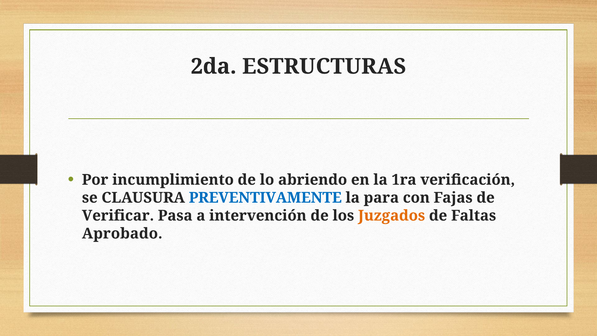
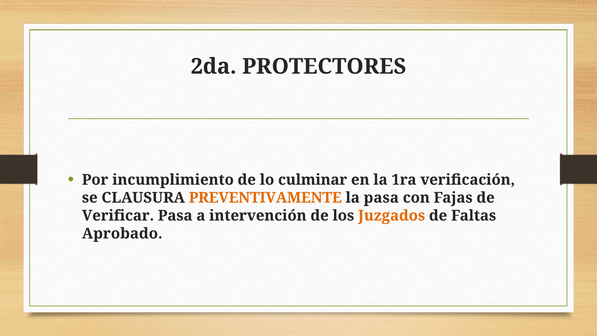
ESTRUCTURAS: ESTRUCTURAS -> PROTECTORES (324, 66)
abriendo: abriendo -> culminar (313, 180)
PREVENTIVAMENTE colour: blue -> orange (265, 198)
la para: para -> pasa (381, 198)
